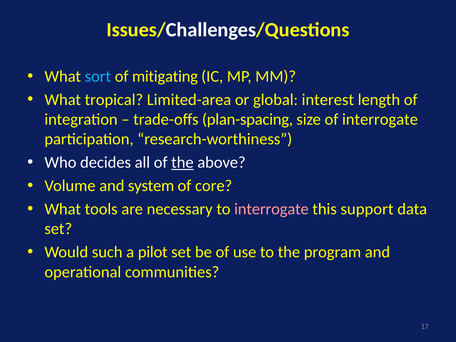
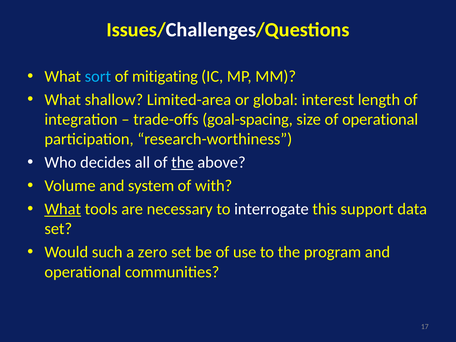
tropical: tropical -> shallow (114, 100)
plan-spacing: plan-spacing -> goal-spacing (248, 119)
of interrogate: interrogate -> operational (380, 119)
core: core -> with (214, 186)
What underline: none -> present (63, 209)
interrogate colour: pink -> white (272, 209)
pilot: pilot -> zero (153, 252)
